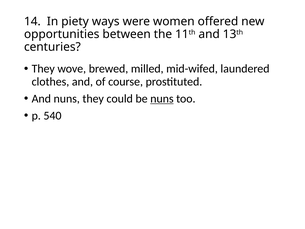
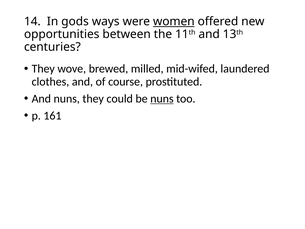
piety: piety -> gods (75, 21)
women underline: none -> present (174, 21)
540: 540 -> 161 (52, 116)
